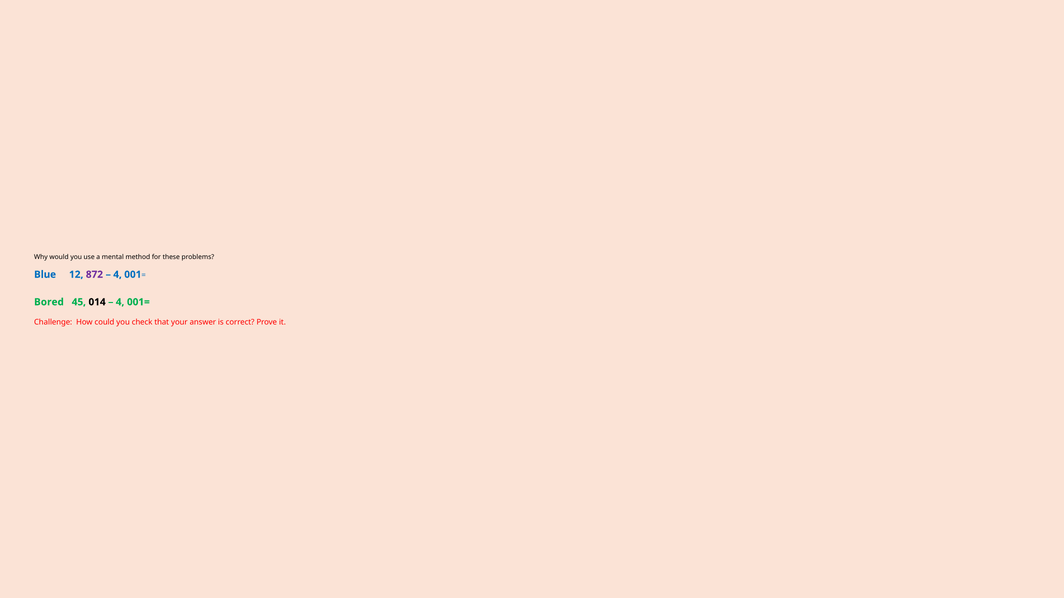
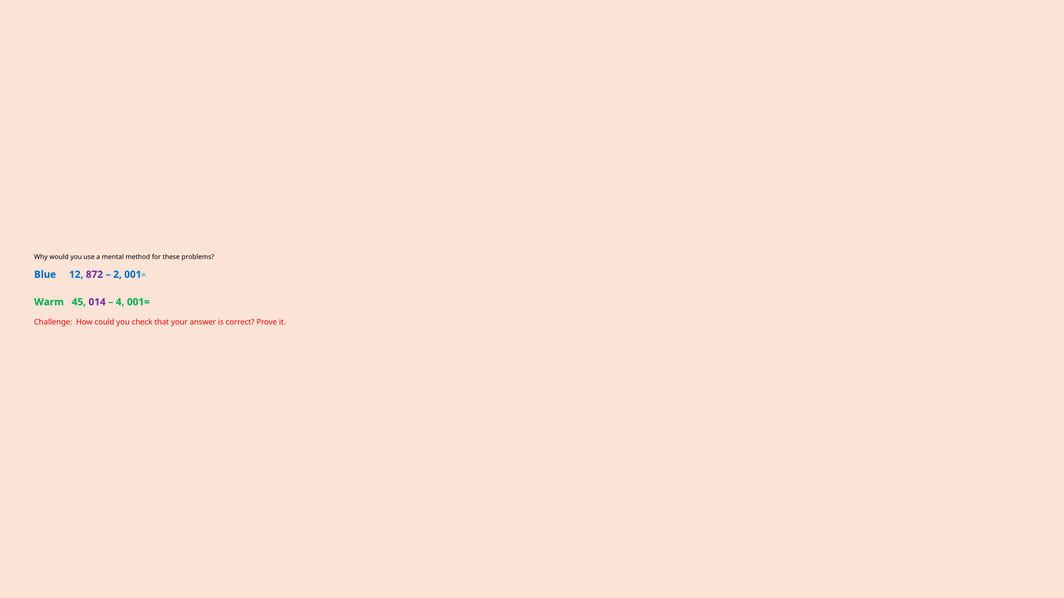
4: 4 -> 2 (118, 275)
Bored: Bored -> Warm (49, 302)
014 colour: black -> purple (97, 302)
